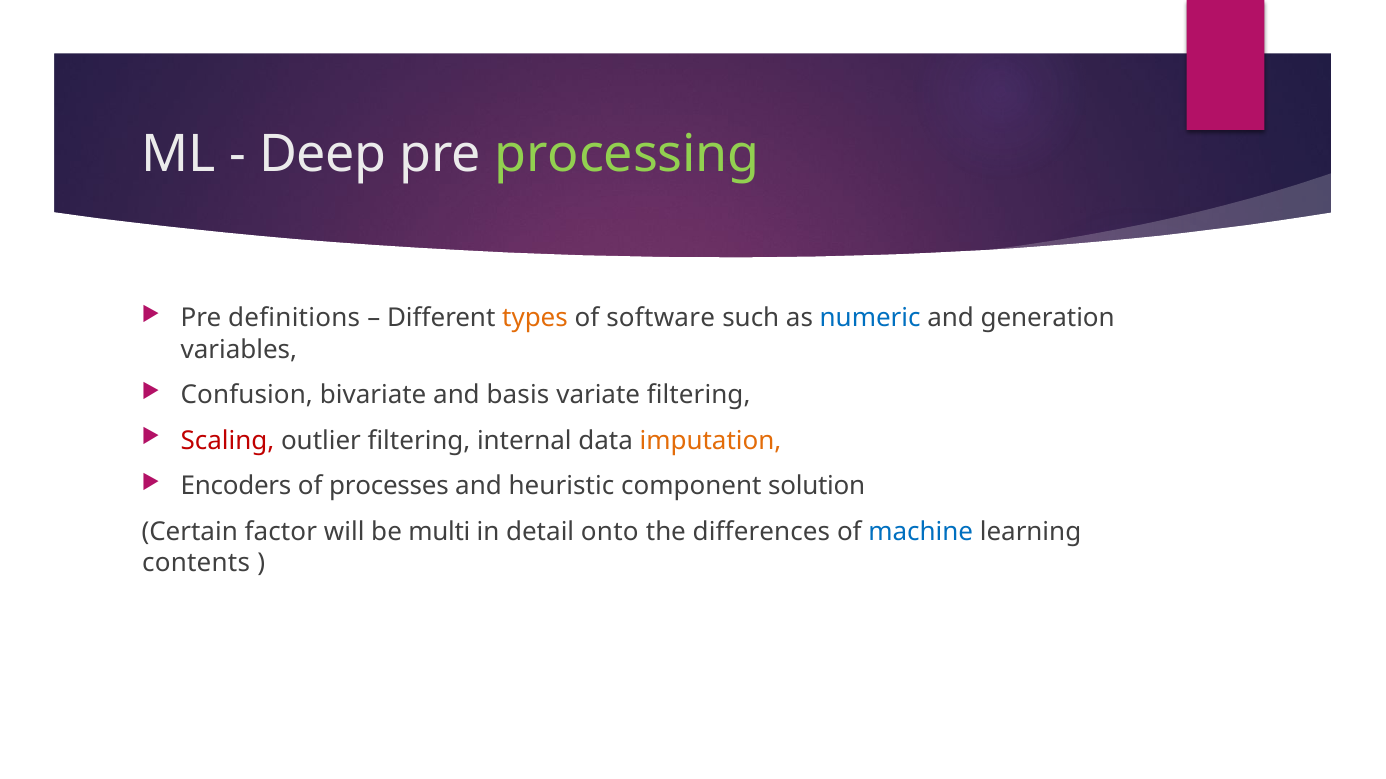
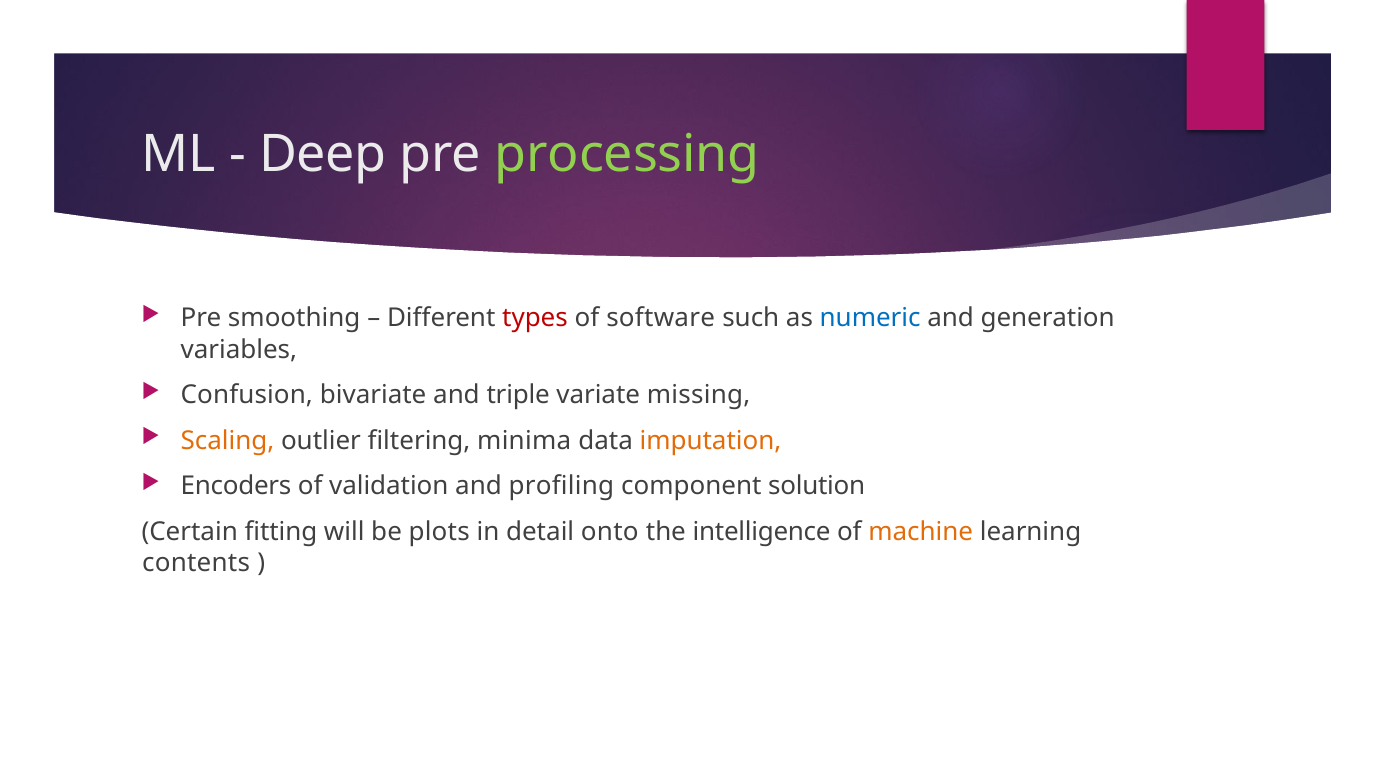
definitions: definitions -> smoothing (294, 319)
types colour: orange -> red (535, 319)
basis: basis -> triple (518, 395)
variate filtering: filtering -> missing (699, 395)
Scaling colour: red -> orange (227, 441)
internal: internal -> minima (524, 441)
processes: processes -> validation (389, 487)
heuristic: heuristic -> profiling (561, 487)
factor: factor -> fitting (281, 532)
multi: multi -> plots (439, 532)
differences: differences -> intelligence (762, 532)
machine colour: blue -> orange (921, 532)
